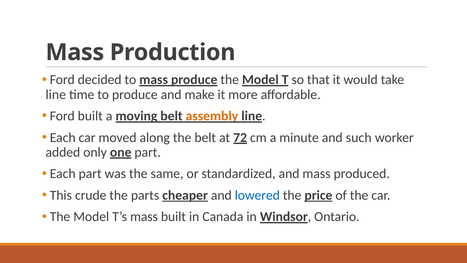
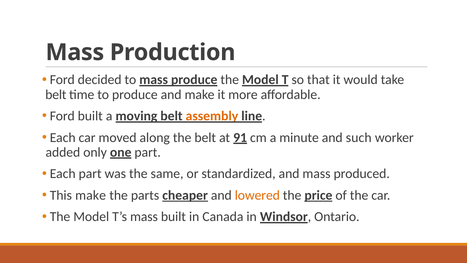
line: line -> belt (56, 94)
72: 72 -> 91 (240, 137)
This crude: crude -> make (91, 195)
lowered colour: blue -> orange (257, 195)
